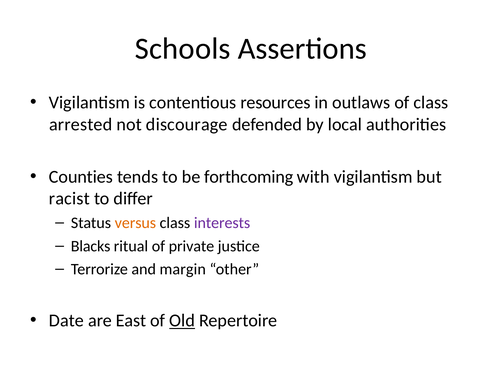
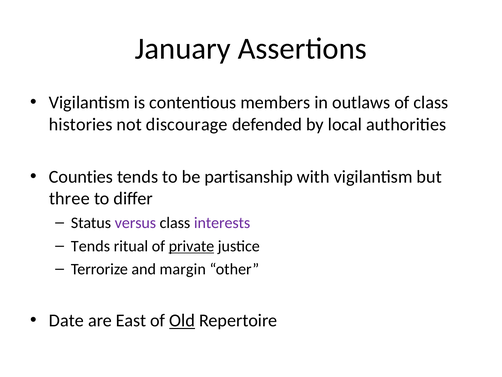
Schools: Schools -> January (183, 49)
resources: resources -> members (275, 103)
arrested: arrested -> histories (81, 124)
forthcoming: forthcoming -> partisanship (249, 177)
racist: racist -> three (69, 198)
versus colour: orange -> purple (135, 223)
Blacks: Blacks -> Tends (90, 246)
private underline: none -> present (191, 246)
